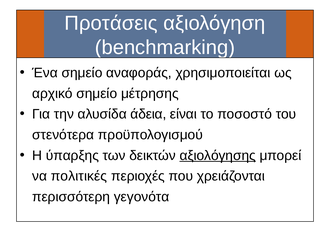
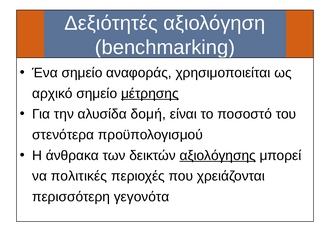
Προτάσεις: Προτάσεις -> Δεξιότητές (111, 23)
μέτρησης underline: none -> present (150, 93)
άδεια: άδεια -> δομή (148, 114)
ύπαρξης: ύπαρξης -> άνθρακα (72, 155)
